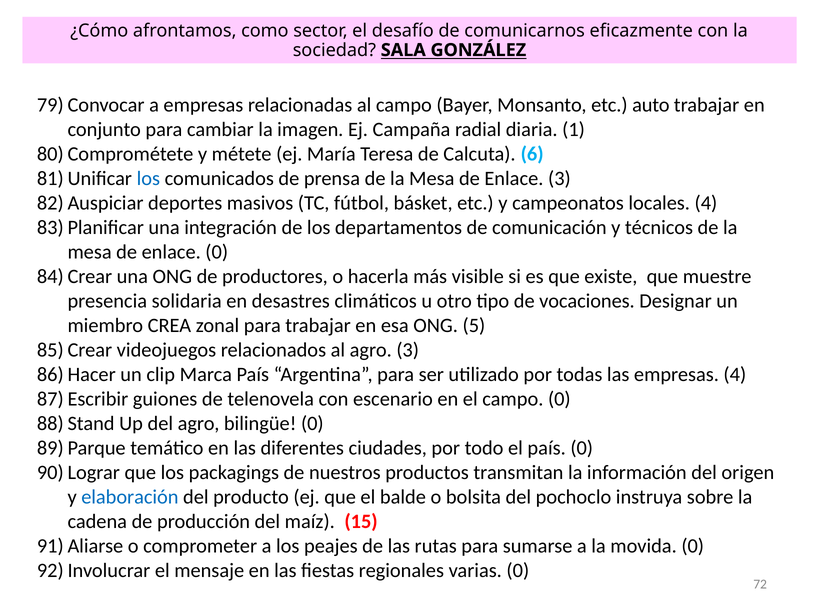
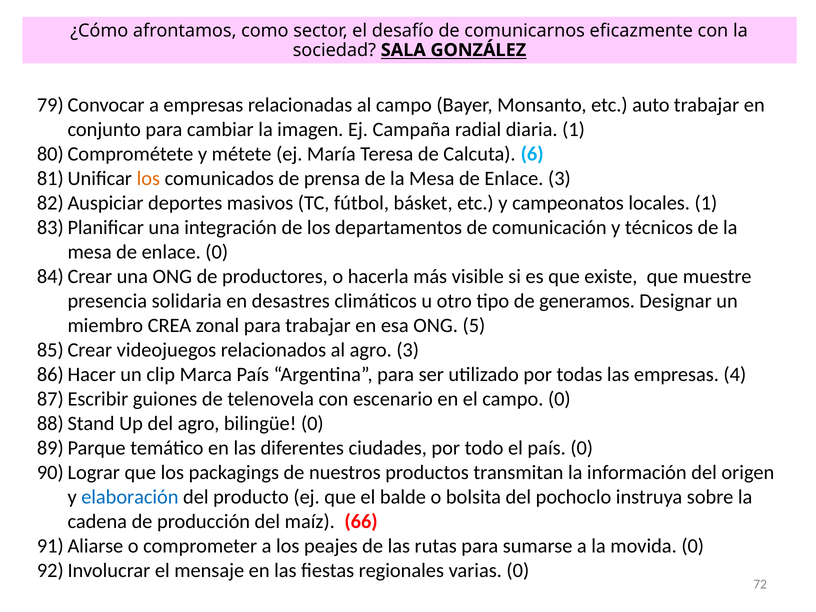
los colour: blue -> orange (148, 179)
locales 4: 4 -> 1 (706, 203)
vocaciones: vocaciones -> generamos (587, 301)
15: 15 -> 66 (361, 521)
